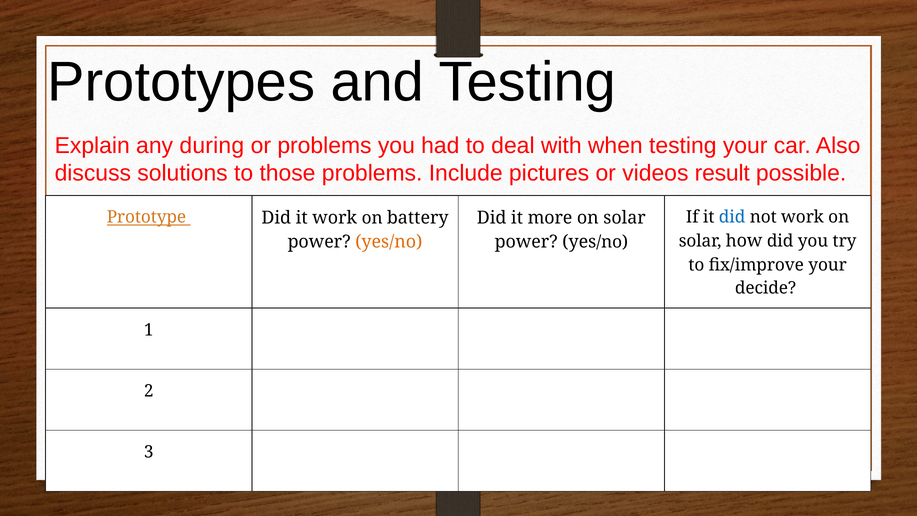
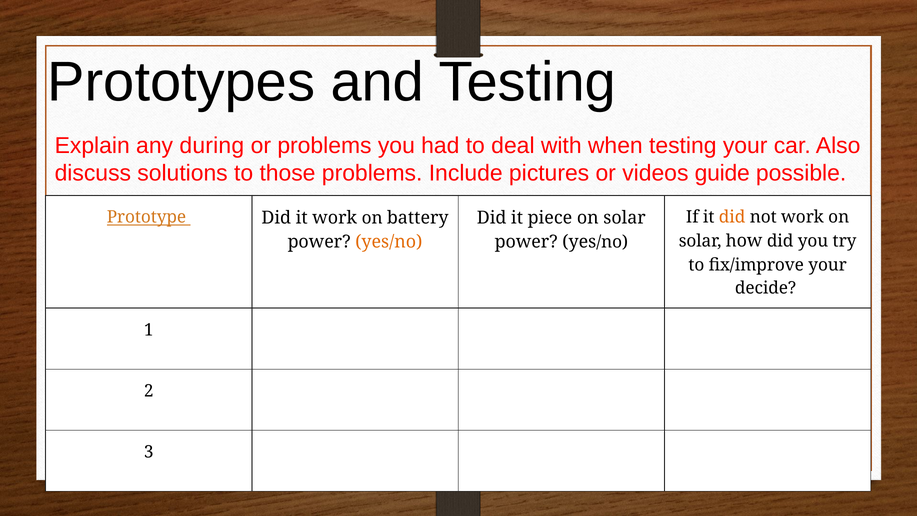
result: result -> guide (722, 173)
did colour: blue -> orange (732, 217)
more: more -> piece (550, 218)
